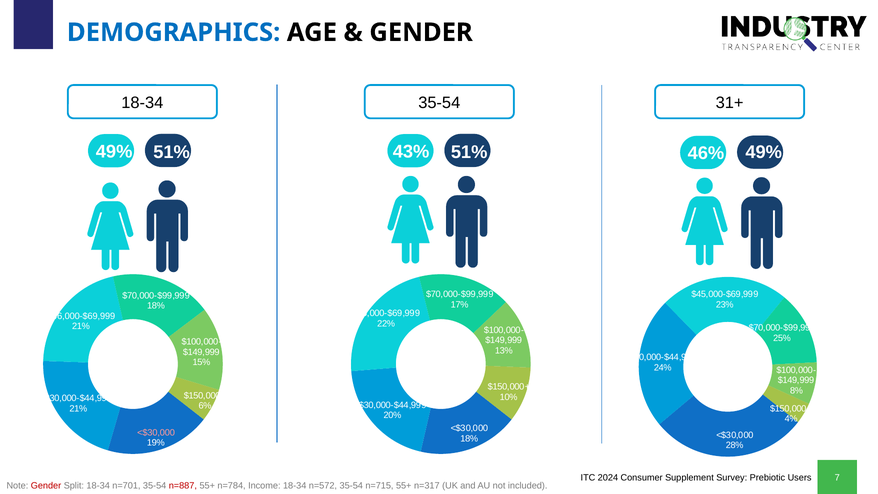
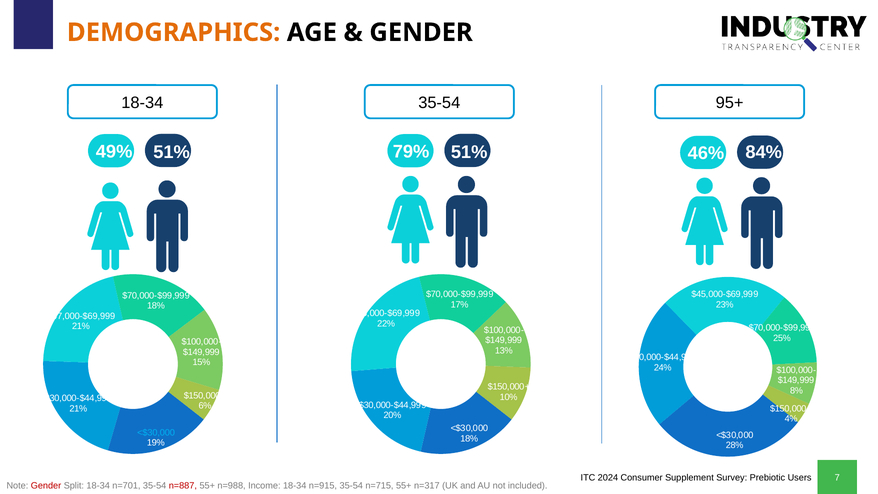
DEMOGRAPHICS colour: blue -> orange (174, 32)
31+: 31+ -> 95+ (730, 103)
43%: 43% -> 79% (411, 152)
49%: 49% -> 84% (764, 152)
$46,000-$69,999: $46,000-$69,999 -> $47,000-$69,999 (81, 316)
<$30,000 colour: pink -> light blue (156, 433)
n=784: n=784 -> n=988 (232, 486)
n=572: n=572 -> n=915 (323, 486)
